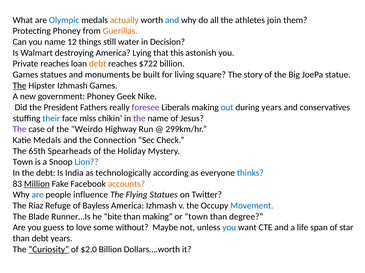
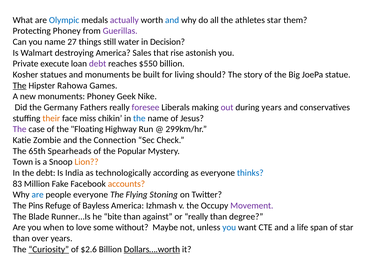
actually colour: orange -> purple (124, 20)
athletes join: join -> star (274, 20)
Guerillas colour: orange -> purple (120, 31)
12: 12 -> 27 (72, 42)
Lying: Lying -> Sales (142, 53)
this: this -> rise (177, 53)
Private reaches: reaches -> execute (55, 64)
debt colour: orange -> purple (98, 64)
$722: $722 -> $550 (148, 64)
Games: Games -> Kosher (25, 75)
square: square -> should (211, 75)
Hipster Izhmash: Izhmash -> Rahowa (72, 86)
new government: government -> monuments (61, 97)
President: President -> Germany (61, 108)
out colour: blue -> purple (227, 108)
their colour: blue -> orange (51, 119)
the colour: purple -> blue (139, 119)
Weirdo: Weirdo -> Floating (87, 130)
Katie Medals: Medals -> Zombie (47, 141)
Holiday: Holiday -> Popular (132, 151)
Lion colour: blue -> orange (87, 162)
Million underline: present -> none (37, 184)
people influence: influence -> everyone (91, 195)
Flying Statues: Statues -> Stoning (164, 195)
Riaz: Riaz -> Pins (36, 206)
Movement colour: blue -> purple (252, 206)
than making: making -> against (158, 217)
or town: town -> really (196, 217)
guess: guess -> when (54, 228)
than debt: debt -> over (40, 239)
$2.0: $2.0 -> $2.6 (89, 250)
Dollars….worth underline: none -> present (152, 250)
